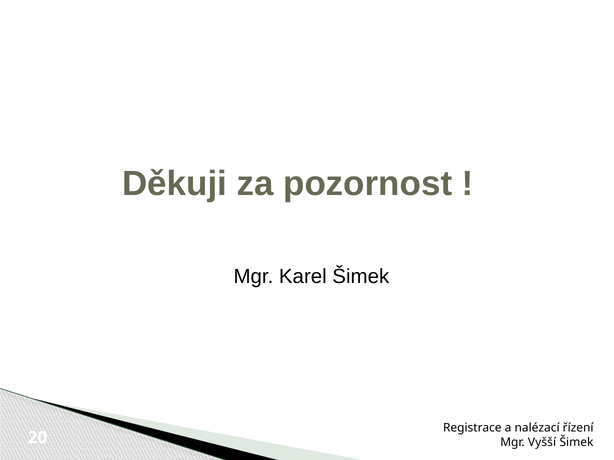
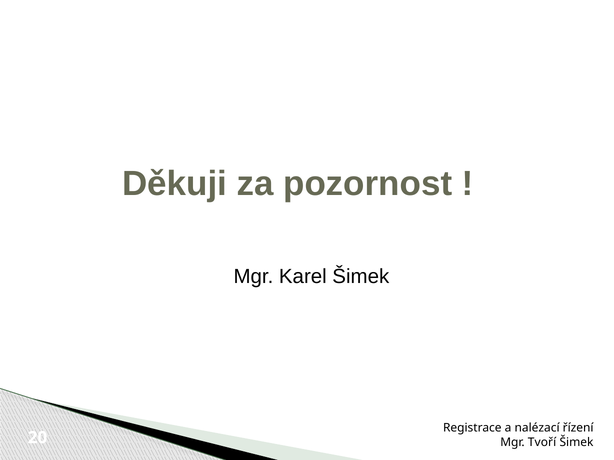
Vyšší: Vyšší -> Tvoří (542, 443)
